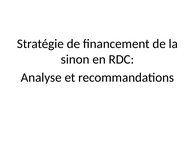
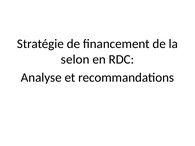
sinon: sinon -> selon (75, 59)
